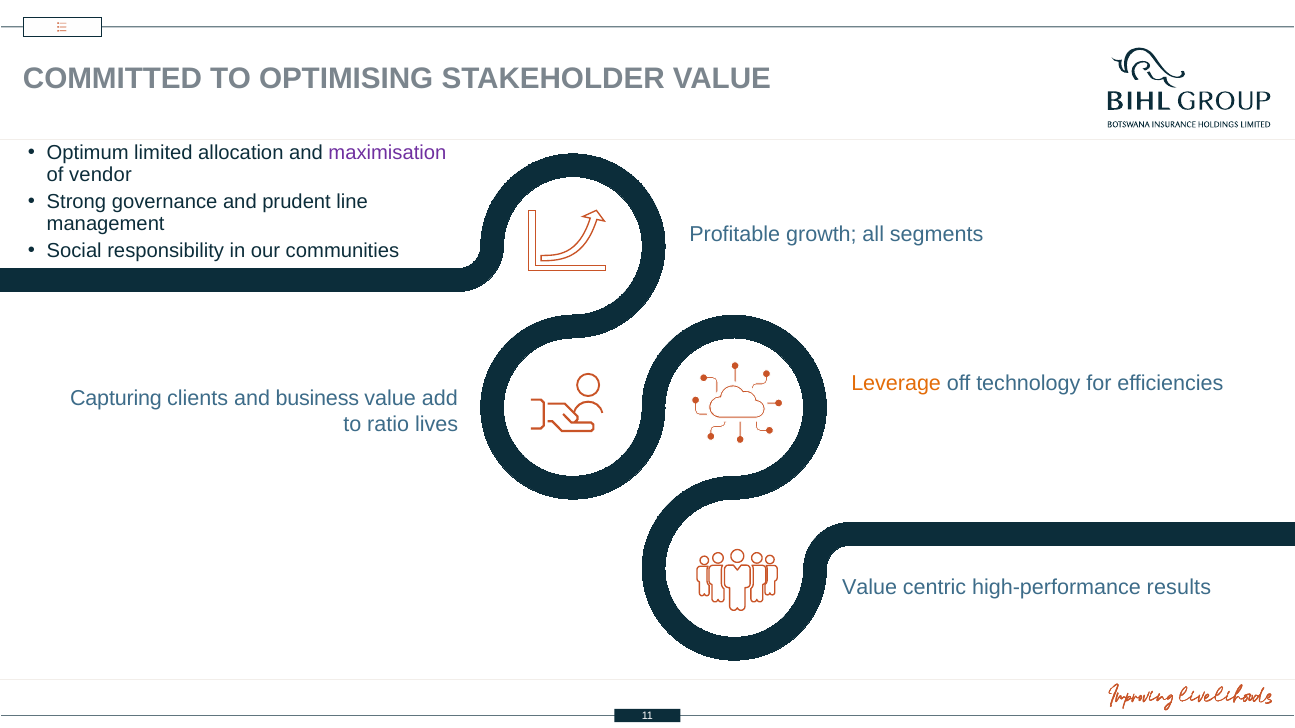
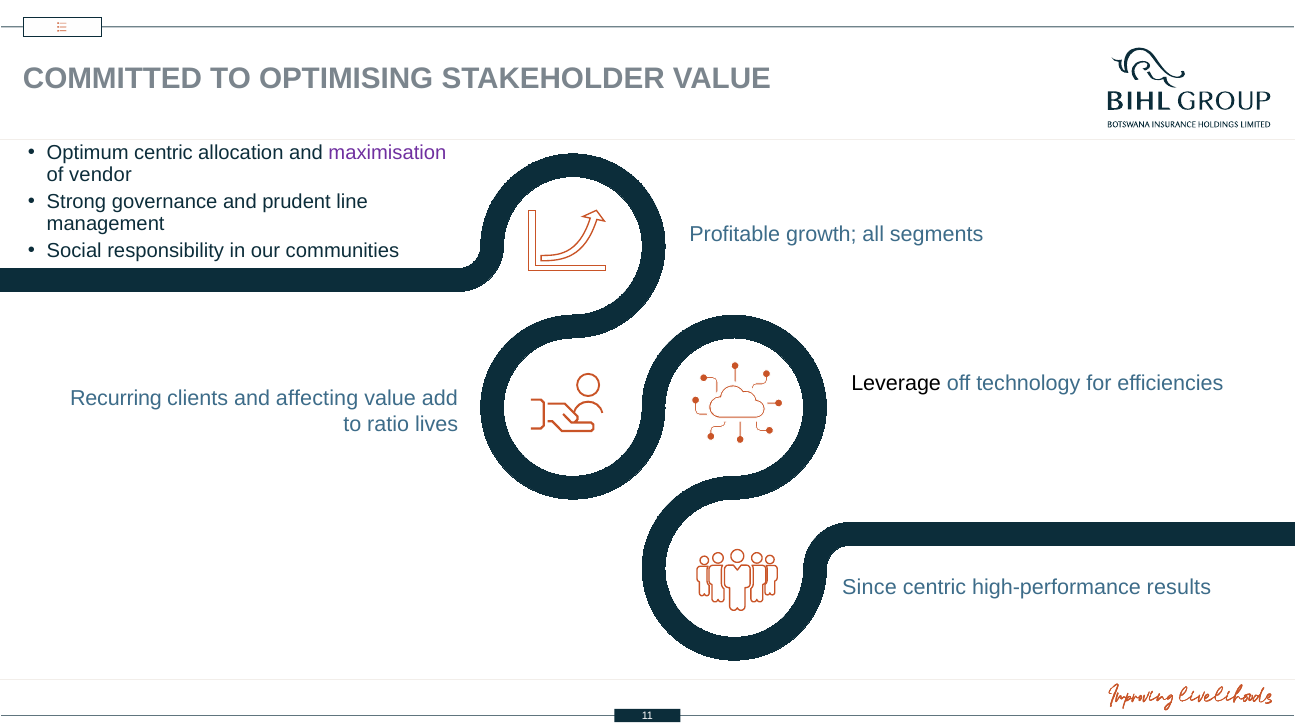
Optimum limited: limited -> centric (164, 153)
Leverage colour: orange -> black (896, 384)
Capturing: Capturing -> Recurring (116, 399)
business: business -> affecting (317, 399)
Value: Value -> Since (869, 588)
